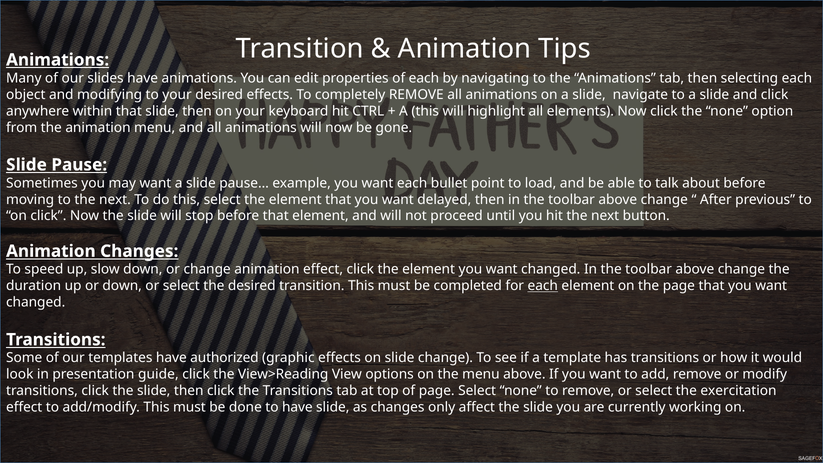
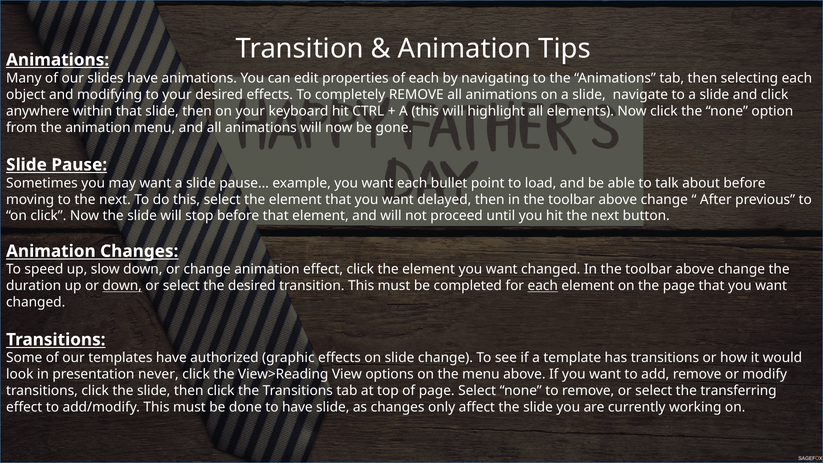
down underline: none -> present (122, 286)
guide: guide -> never (158, 374)
exercitation: exercitation -> transferring (739, 391)
